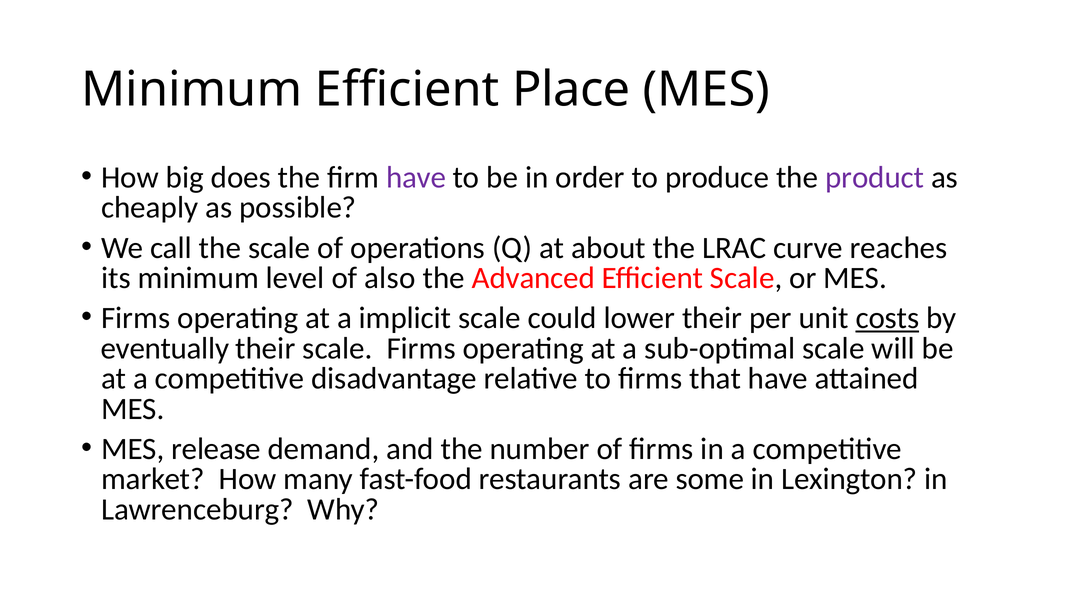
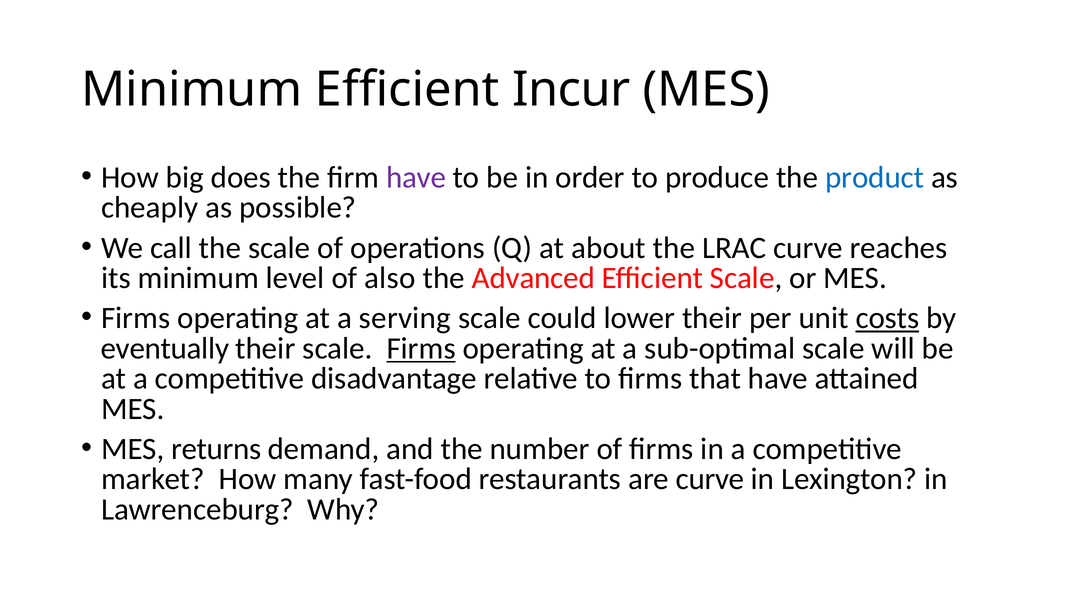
Place: Place -> Incur (571, 89)
product colour: purple -> blue (875, 177)
implicit: implicit -> serving (405, 318)
Firms underline: none -> present (421, 348)
release: release -> returns (216, 449)
are some: some -> curve (710, 479)
